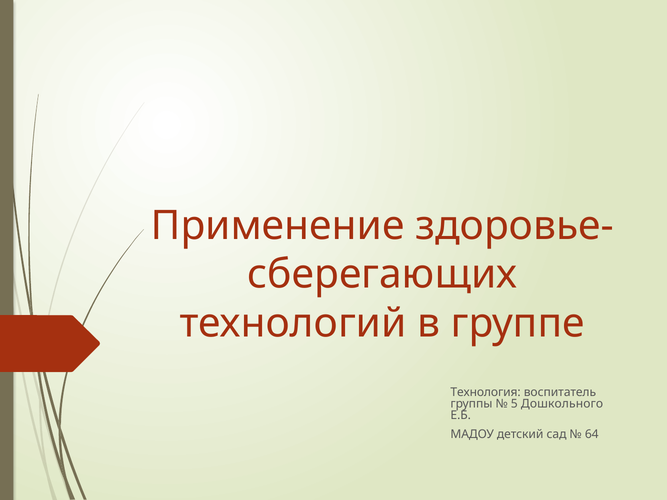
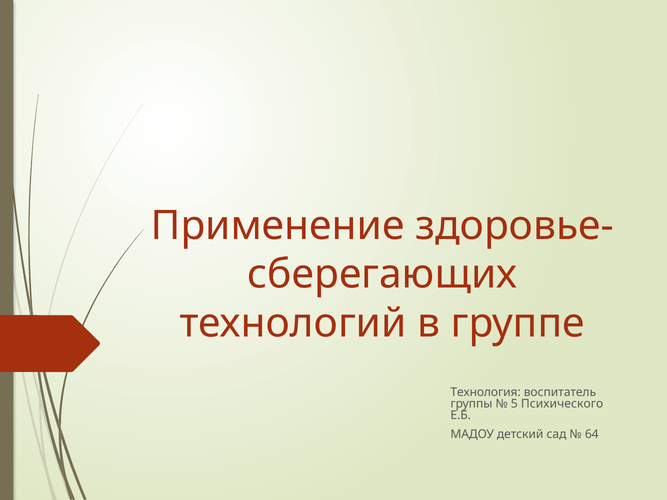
Дошкольного: Дошкольного -> Психического (562, 404)
